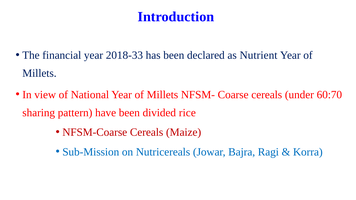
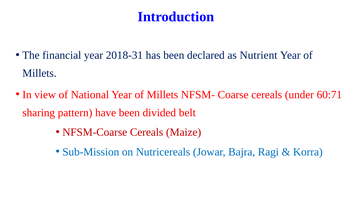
2018-33: 2018-33 -> 2018-31 (124, 55)
60:70: 60:70 -> 60:71 (329, 95)
rice: rice -> belt (187, 113)
